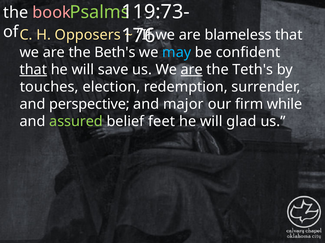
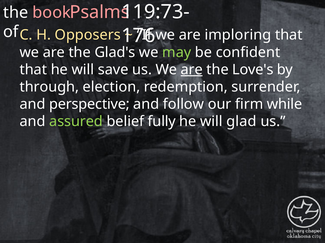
Psalms colour: light green -> pink (100, 12)
blameless: blameless -> imploring (238, 35)
Beth's: Beth's -> Glad's (115, 52)
may colour: light blue -> light green (177, 52)
that underline: present -> none (33, 70)
Teth's: Teth's -> Love's (253, 70)
touches: touches -> through (49, 87)
major: major -> follow (183, 104)
feet: feet -> fully (162, 122)
